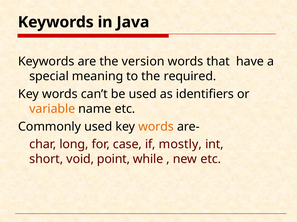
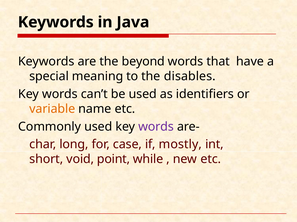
version: version -> beyond (143, 62)
required: required -> disables (190, 76)
words colour: orange -> purple (156, 127)
